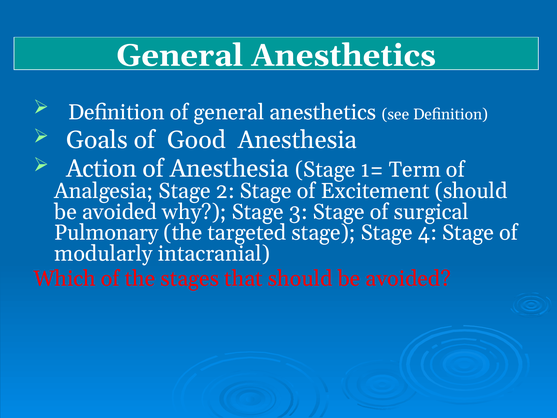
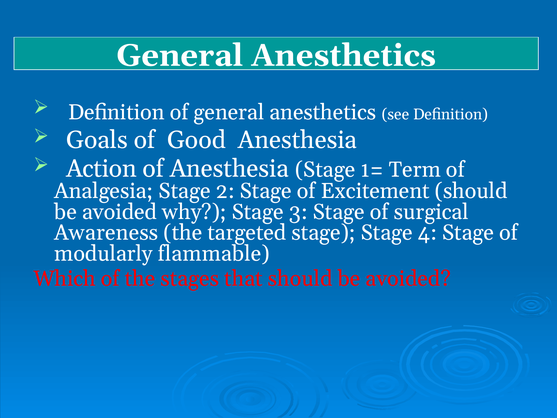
Pulmonary: Pulmonary -> Awareness (106, 233)
intacranial: intacranial -> flammable (214, 253)
